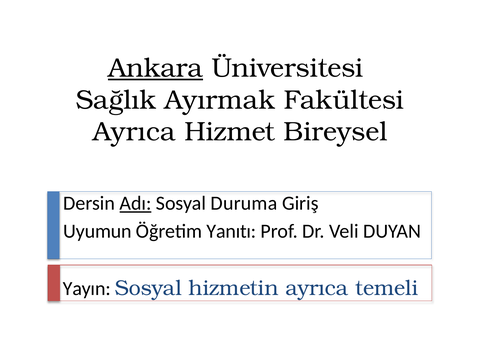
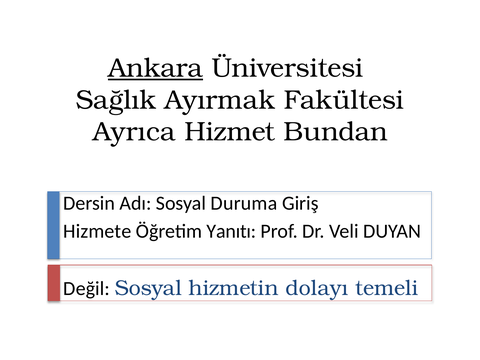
Bireysel: Bireysel -> Bundan (336, 132)
Adı underline: present -> none (135, 203)
Uyumun: Uyumun -> Hizmete (97, 231)
Yayın: Yayın -> Değil (87, 289)
hizmetin ayrıca: ayrıca -> dolayı (317, 288)
